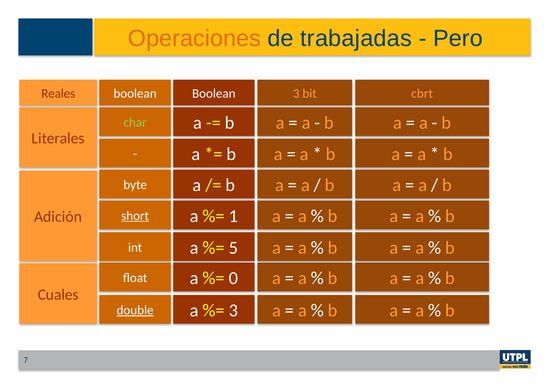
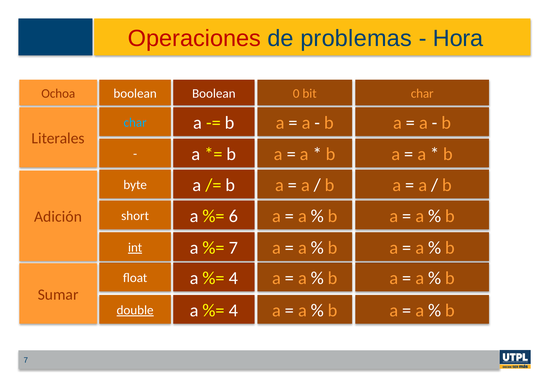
Operaciones colour: orange -> red (194, 39)
trabajadas: trabajadas -> problemas (356, 39)
Pero: Pero -> Hora (458, 39)
Reales: Reales -> Ochoa (58, 94)
Boolean 3: 3 -> 0 (296, 94)
cbrt: cbrt -> char (422, 94)
char colour: light green -> light blue (135, 123)
short underline: present -> none (135, 216)
1: 1 -> 6 (233, 216)
int underline: none -> present (135, 248)
5: 5 -> 7 (233, 248)
0: 0 -> 4 (233, 279)
Cuales: Cuales -> Sumar (58, 295)
3: 3 -> 4 (233, 311)
